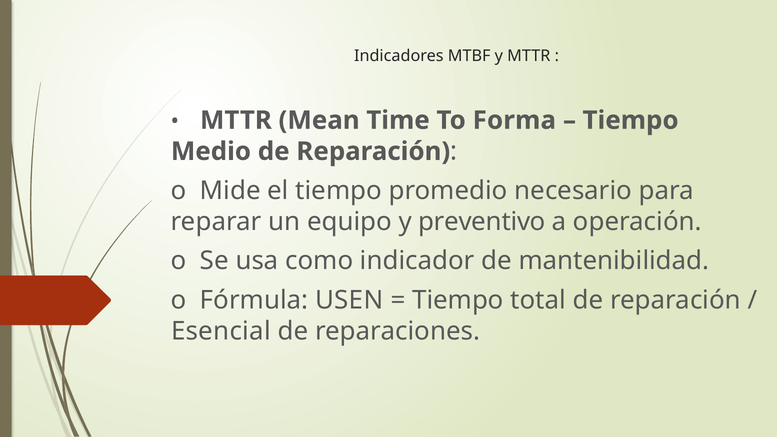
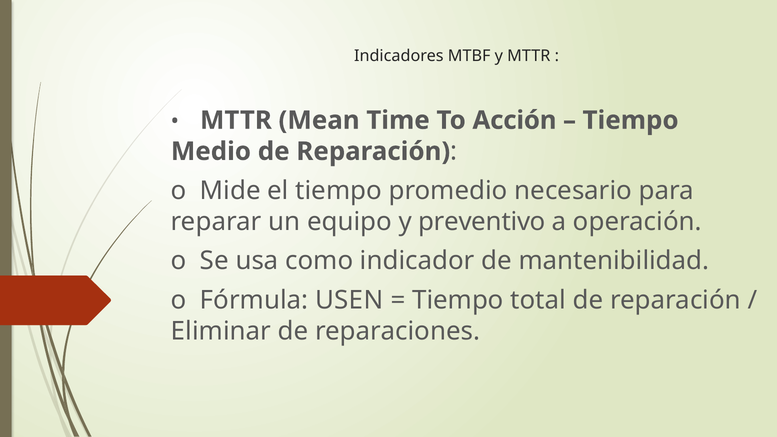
Forma: Forma -> Acción (515, 120)
Esencial: Esencial -> Eliminar (221, 331)
